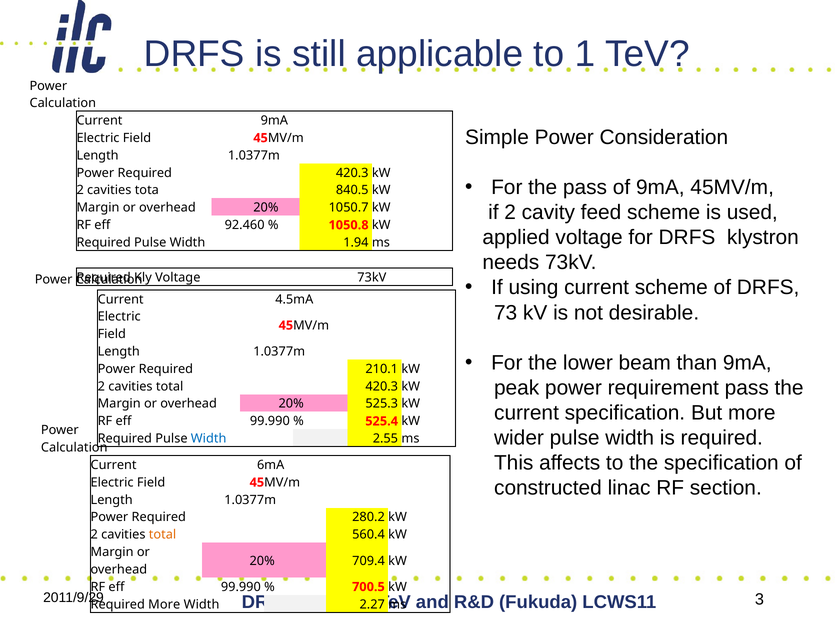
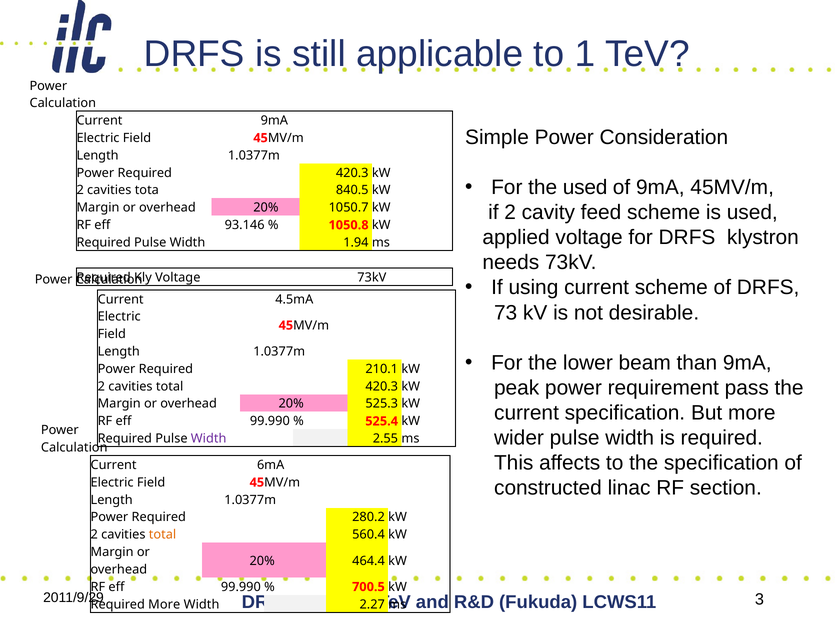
the pass: pass -> used (585, 188)
92.460: 92.460 -> 93.146 (245, 225)
Width colour: blue -> purple (209, 439)
709.4: 709.4 -> 464.4 (369, 561)
